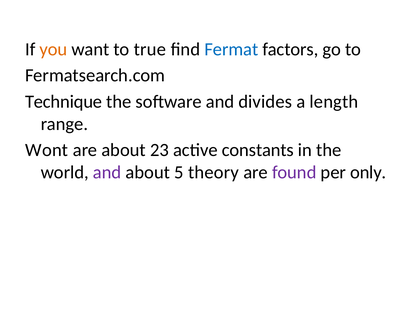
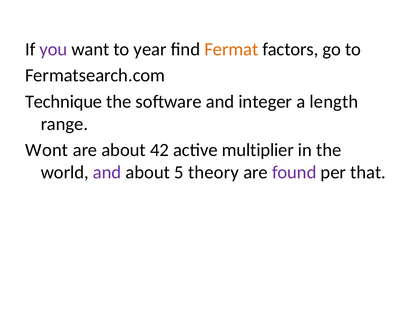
you colour: orange -> purple (54, 49)
true: true -> year (150, 49)
Fermat colour: blue -> orange (231, 49)
divides: divides -> integer (265, 101)
23: 23 -> 42 (159, 150)
constants: constants -> multiplier (258, 150)
only: only -> that (368, 172)
